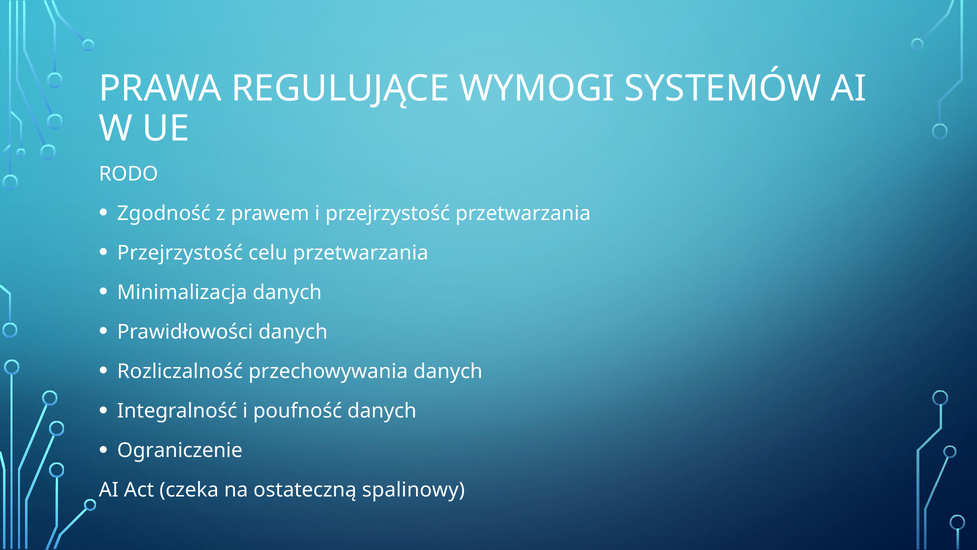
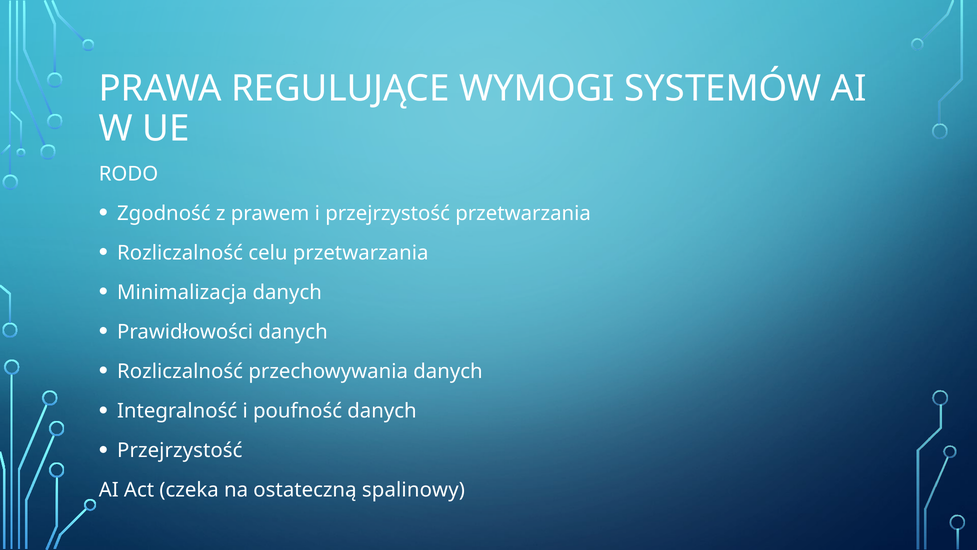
Przejrzystość: Przejrzystość -> Rozliczalność (180, 253)
Ograniczenie: Ograniczenie -> Przejrzystość (180, 450)
